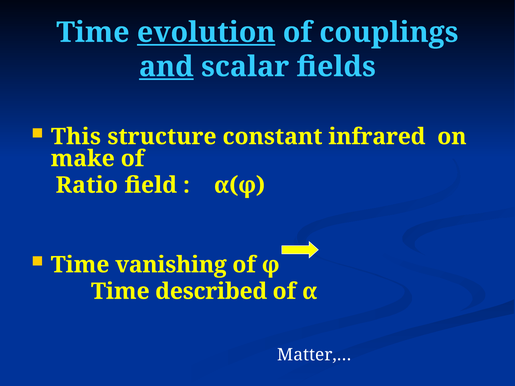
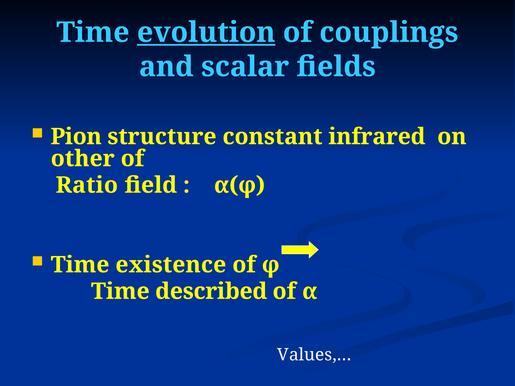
and underline: present -> none (166, 67)
This: This -> Pion (76, 137)
make: make -> other (83, 159)
vanishing: vanishing -> existence (171, 265)
Matter,…: Matter,… -> Values,… (314, 355)
